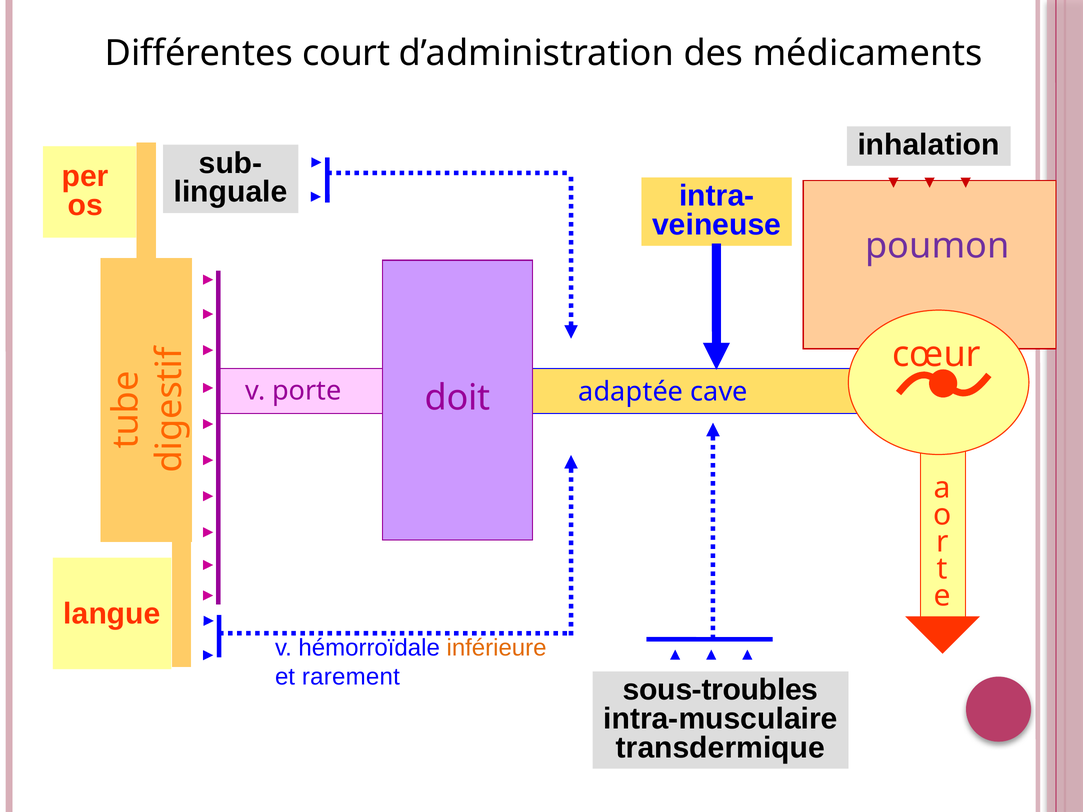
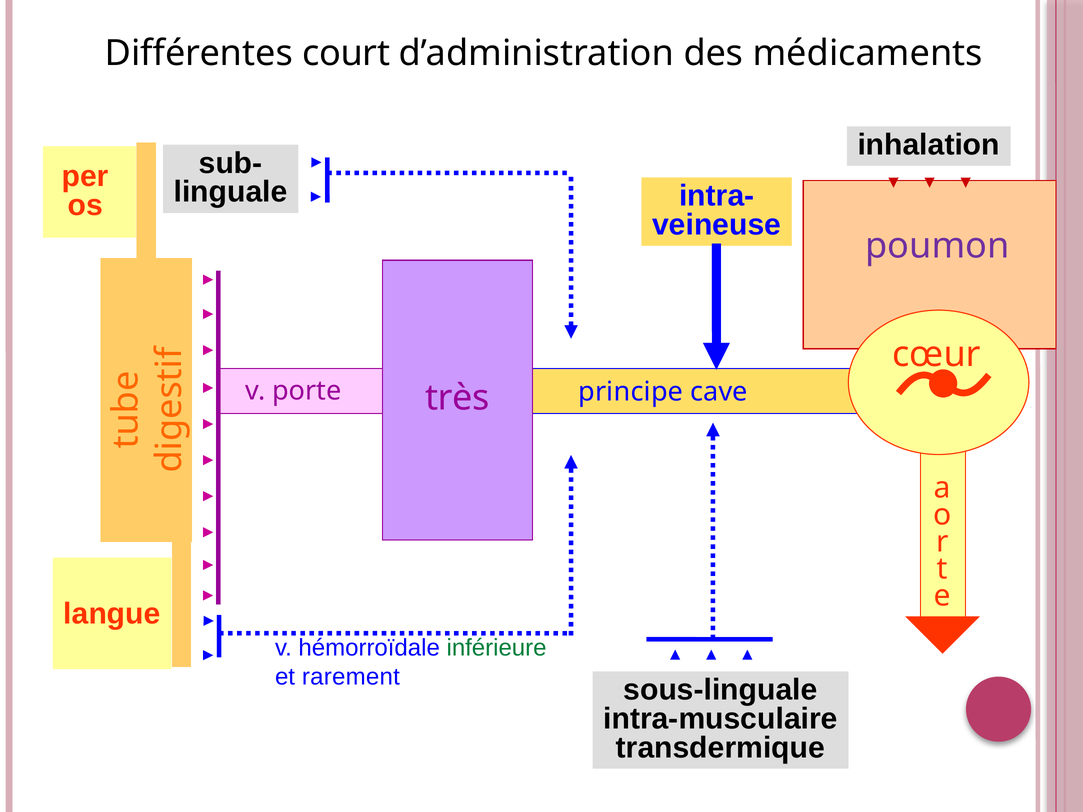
adaptée: adaptée -> principe (631, 392)
doit: doit -> très (457, 398)
inférieure colour: orange -> green (497, 648)
sous-troubles: sous-troubles -> sous-linguale (720, 690)
